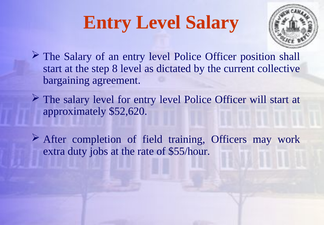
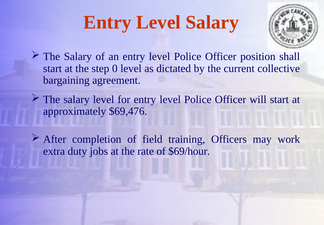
8: 8 -> 0 (115, 69)
$52,620: $52,620 -> $69,476 (128, 112)
$55/hour: $55/hour -> $69/hour (189, 151)
